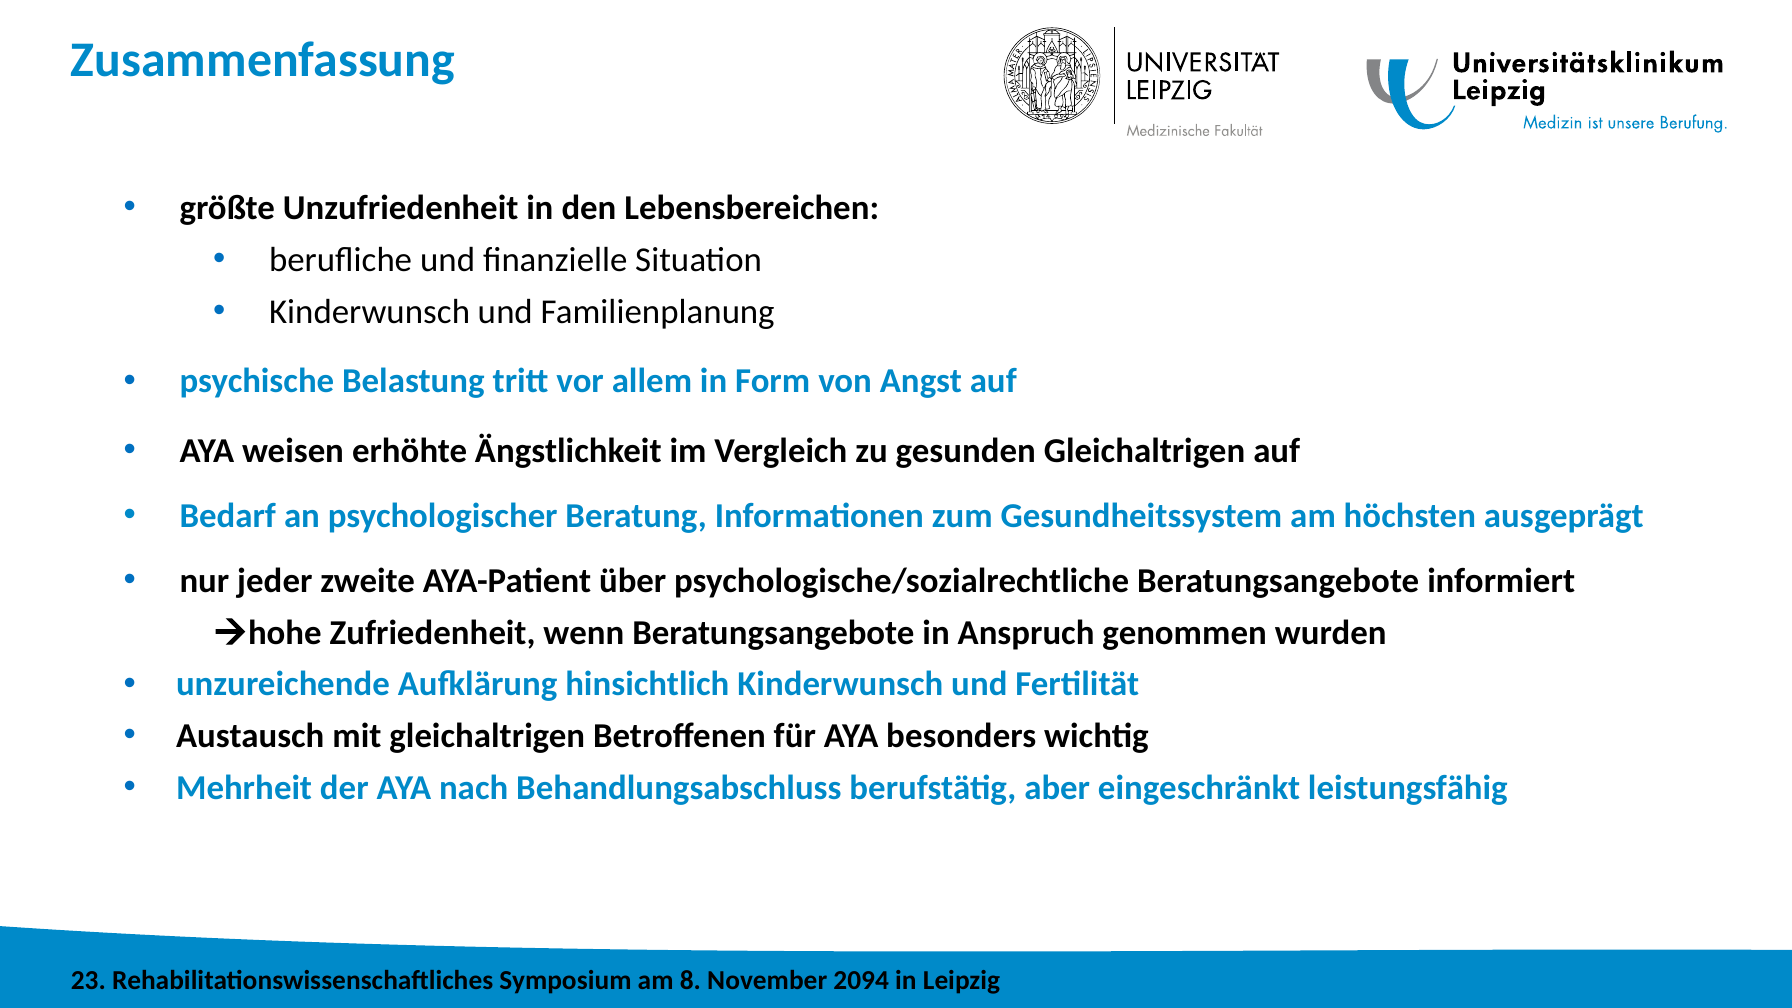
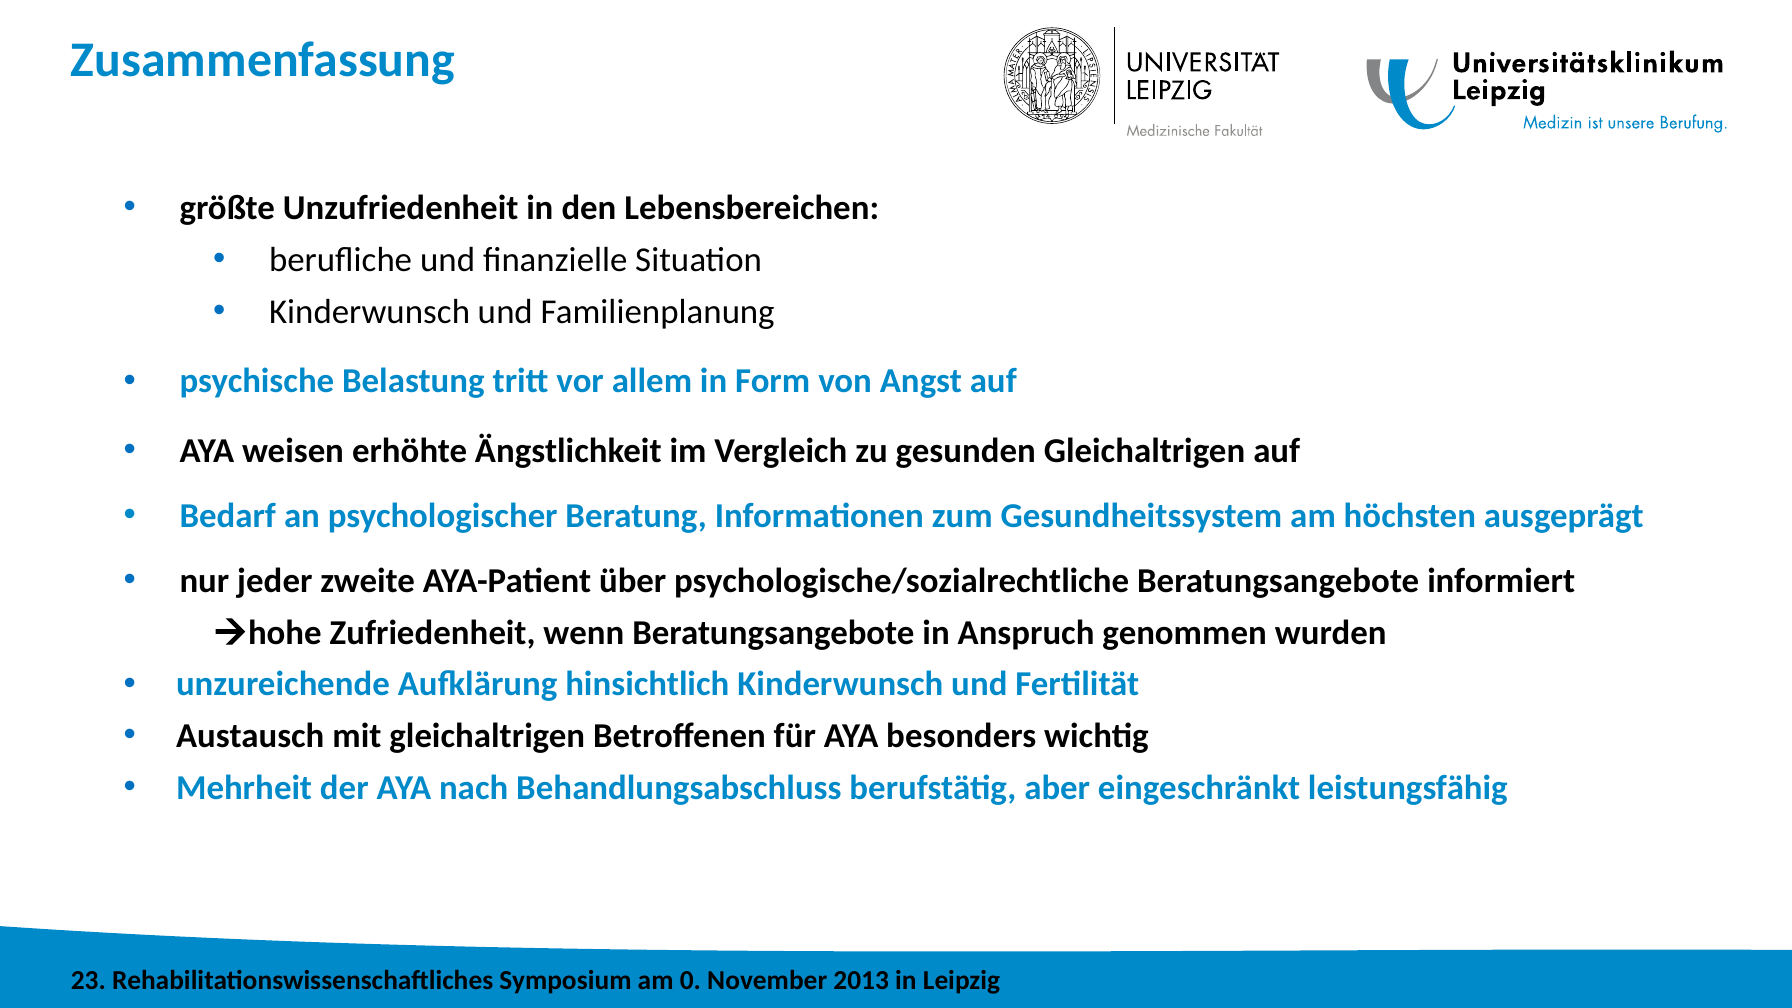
8: 8 -> 0 (690, 981)
2094: 2094 -> 2013 (861, 981)
